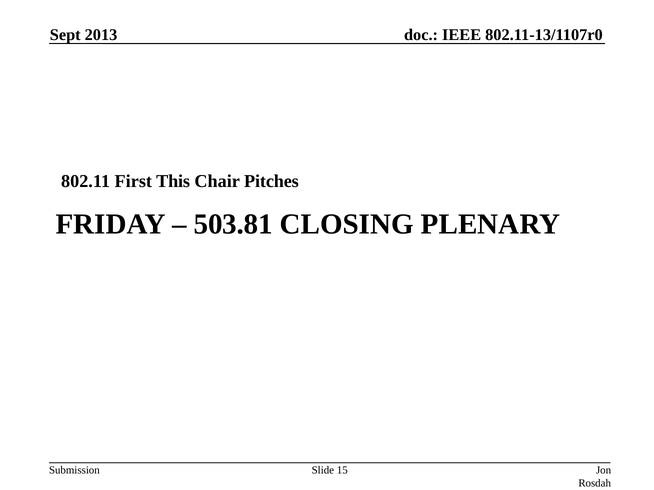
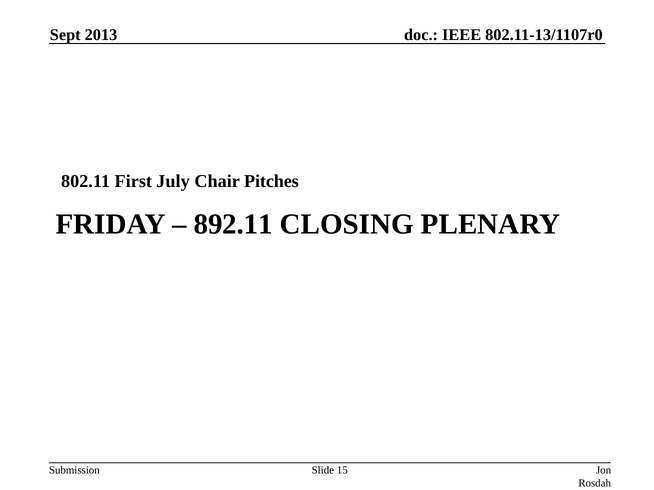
This: This -> July (173, 182)
503.81: 503.81 -> 892.11 (233, 224)
